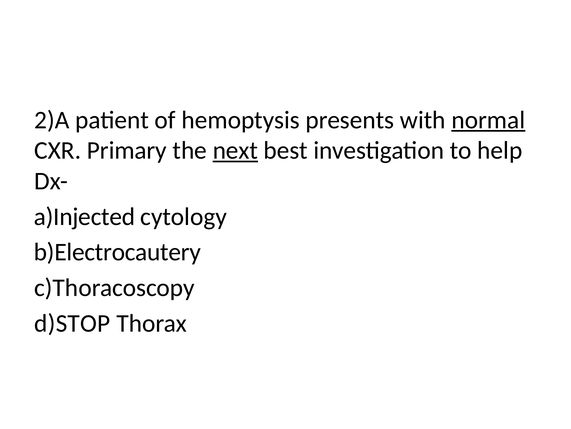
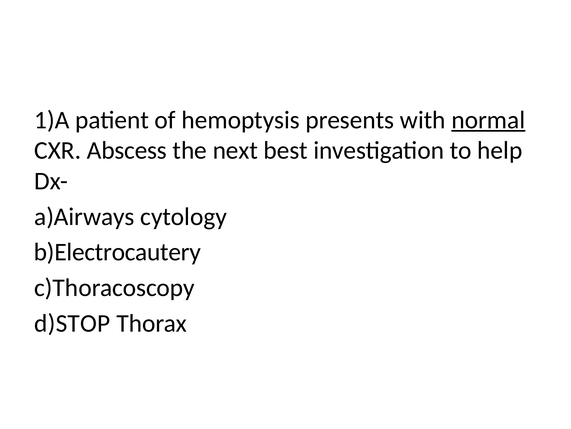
2)A: 2)A -> 1)A (52, 120)
Primary: Primary -> Abscess (127, 150)
next underline: present -> none (235, 150)
a)Injected: a)Injected -> a)Airways (84, 216)
